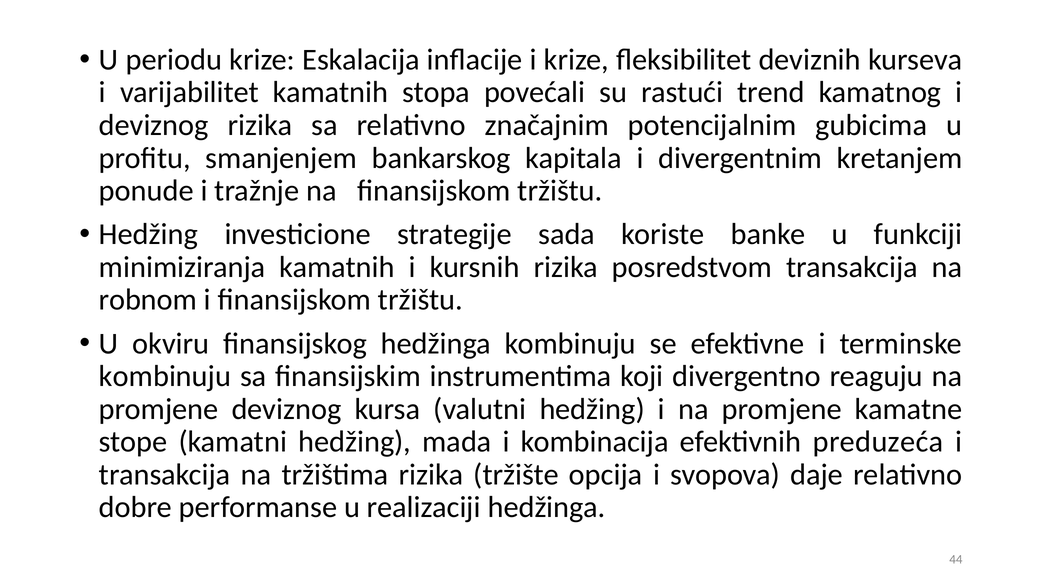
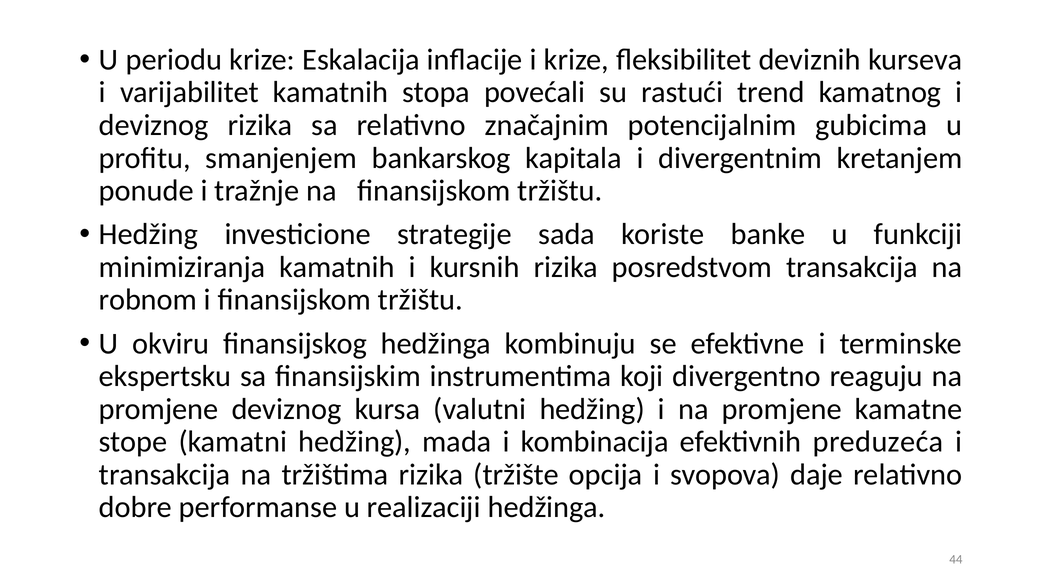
kombinuju: kombinuju -> ekspertsku (165, 376)
